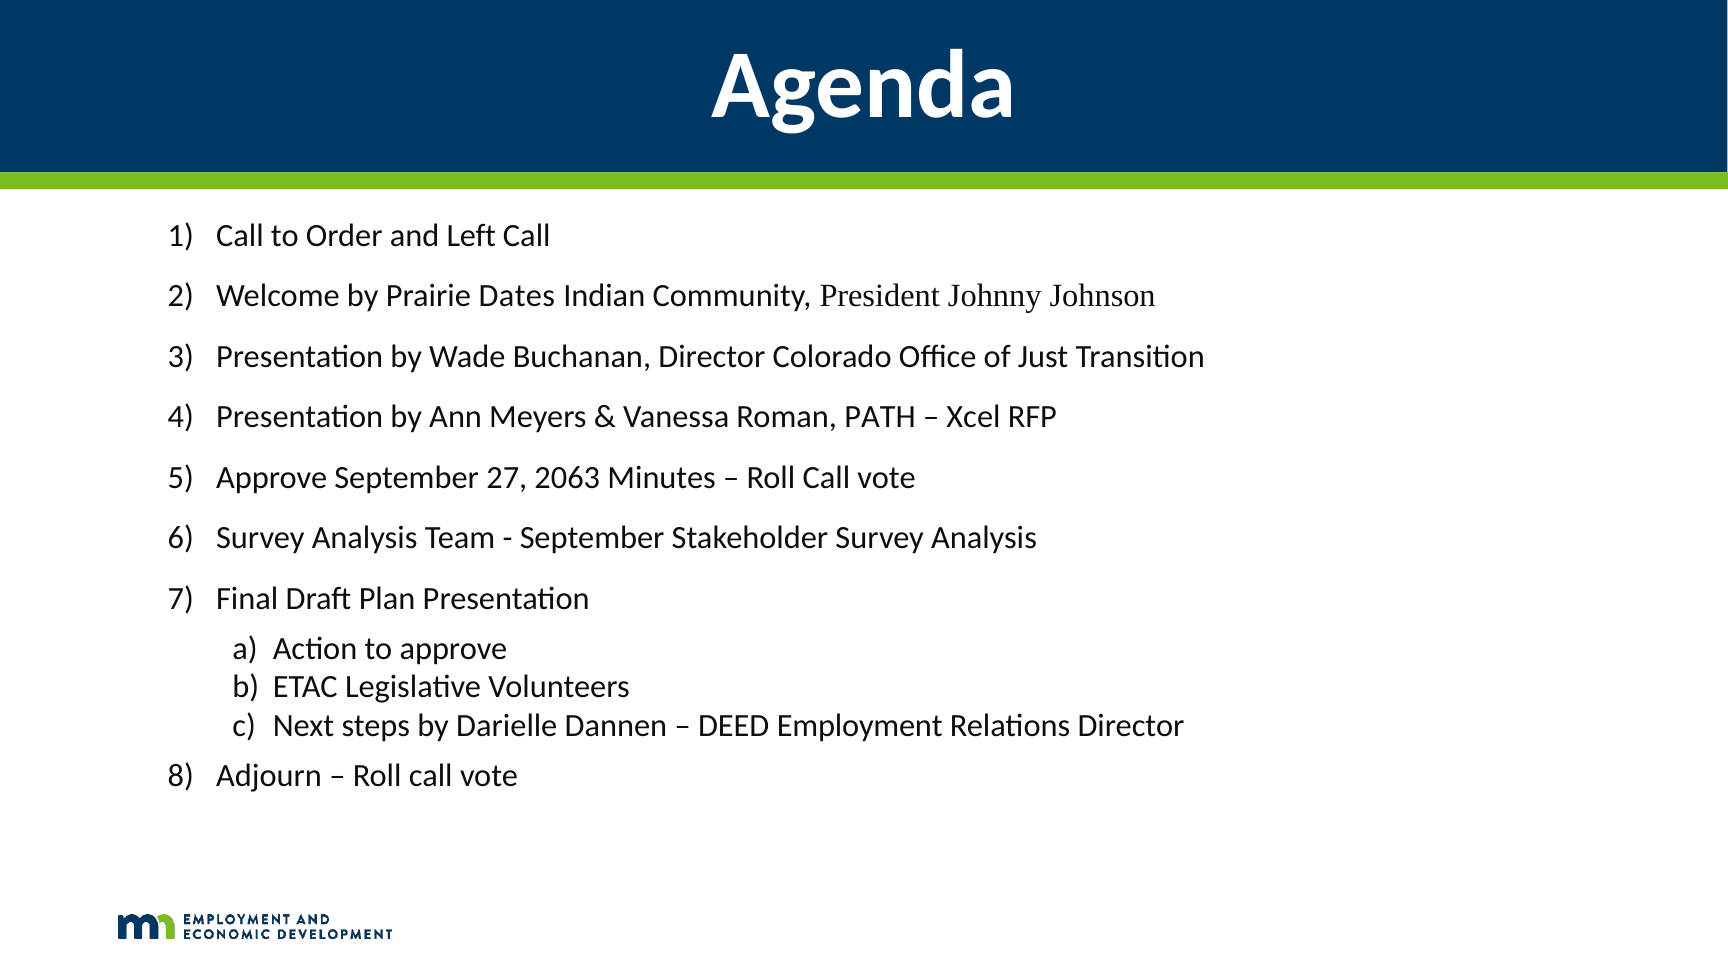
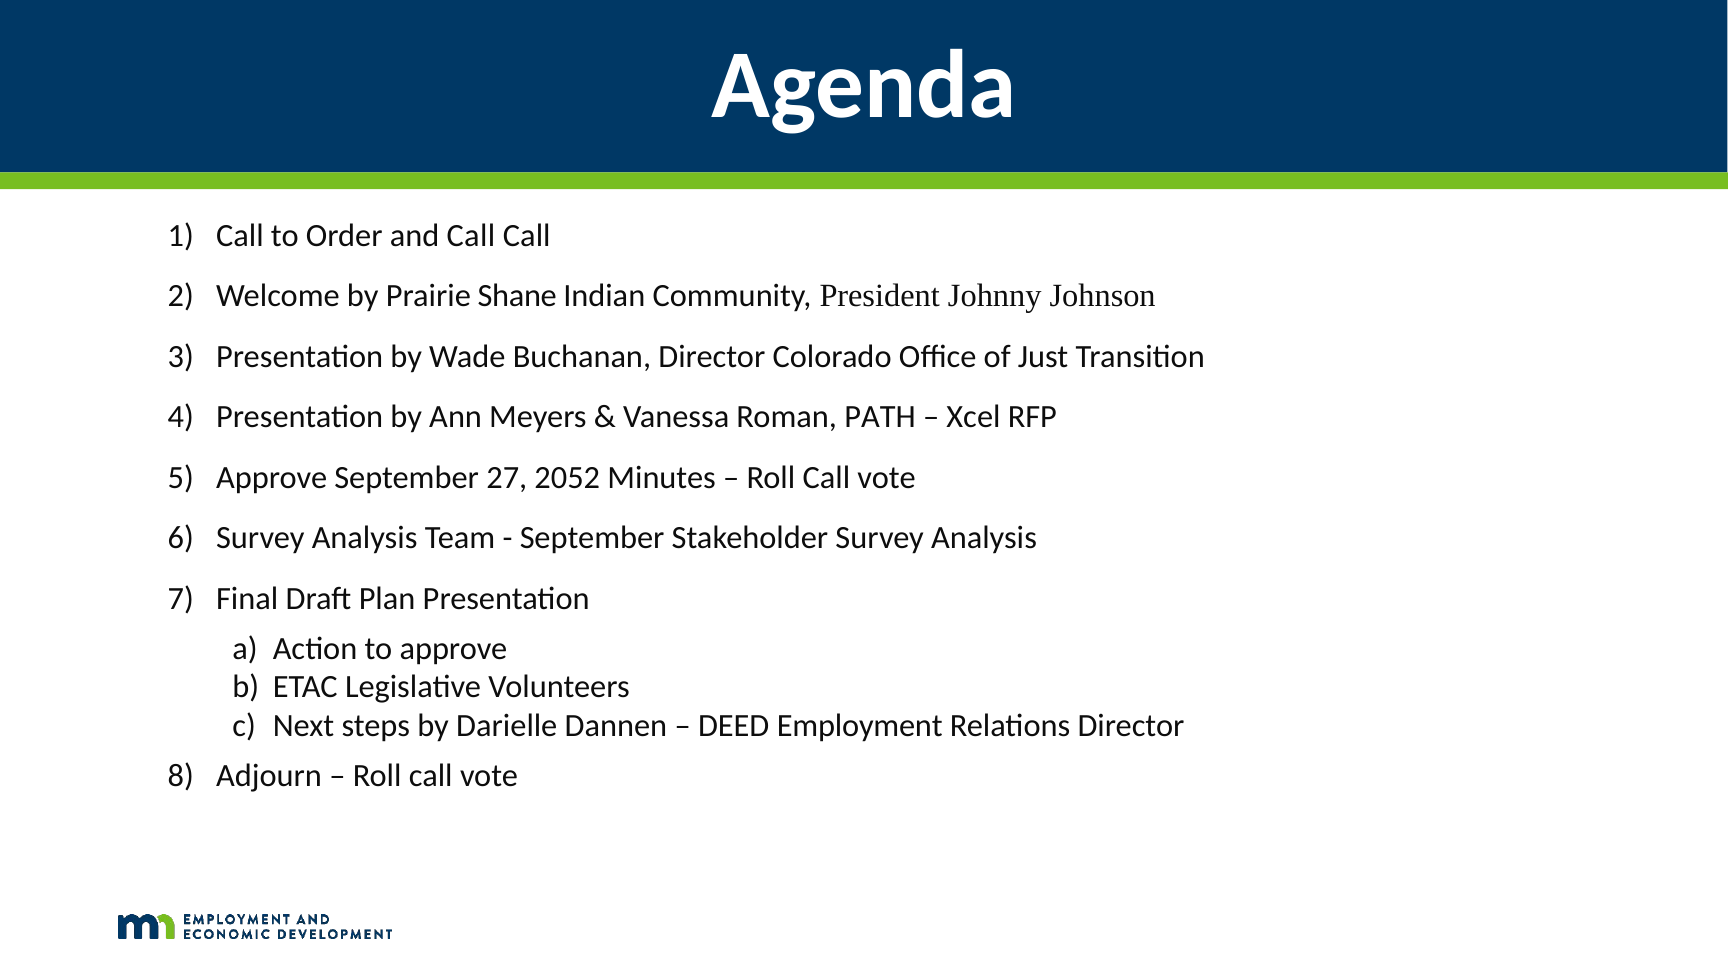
and Left: Left -> Call (471, 236)
Dates: Dates -> Shane (517, 296)
2063: 2063 -> 2052 (567, 478)
